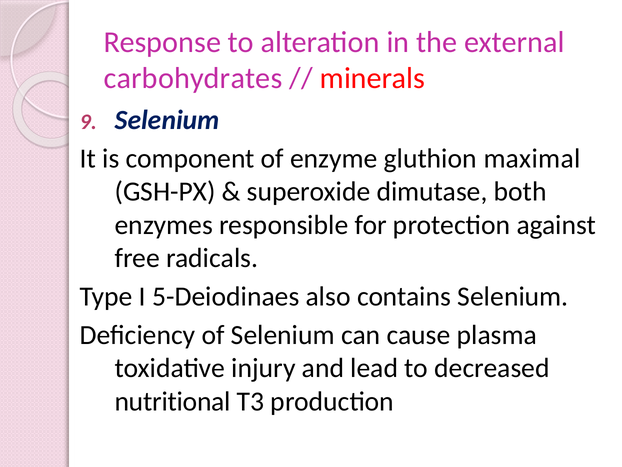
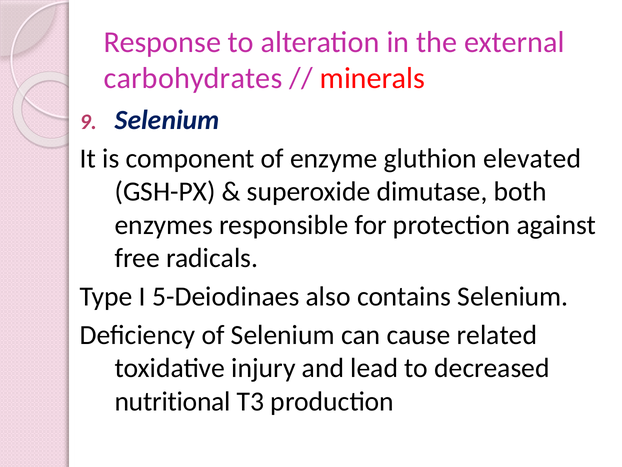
maximal: maximal -> elevated (532, 158)
plasma: plasma -> related (497, 335)
